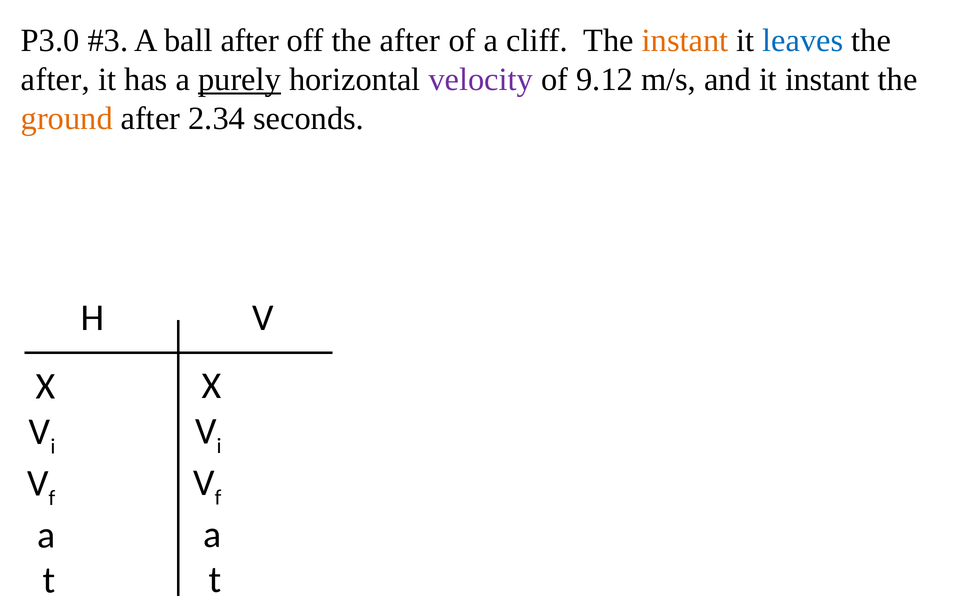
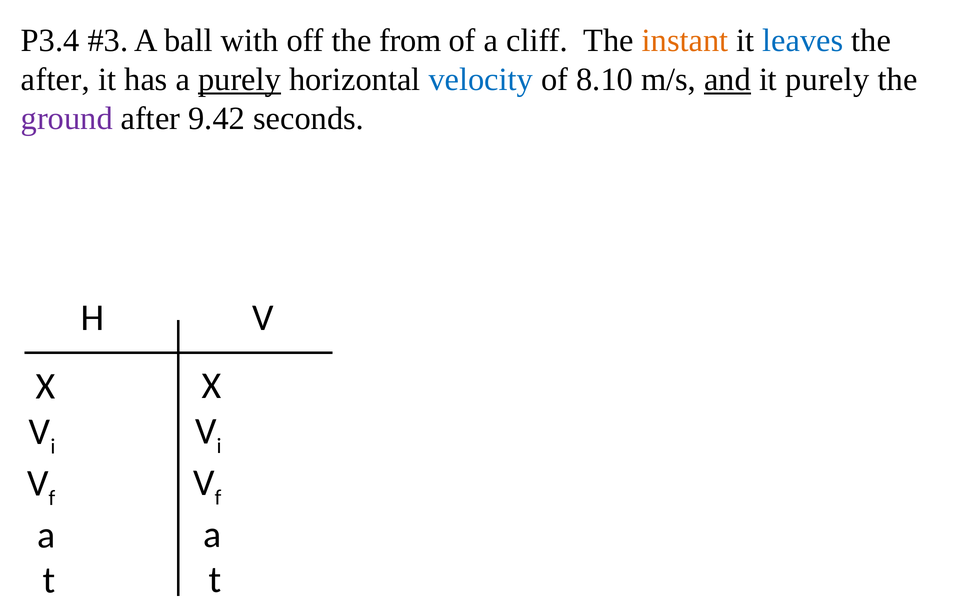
P3.0: P3.0 -> P3.4 (50, 41)
ball after: after -> with (250, 41)
off the after: after -> from (410, 41)
velocity colour: purple -> blue (481, 80)
9.12: 9.12 -> 8.10 (605, 80)
and underline: none -> present (728, 80)
it instant: instant -> purely (827, 80)
ground colour: orange -> purple (67, 119)
2.34: 2.34 -> 9.42 (217, 119)
